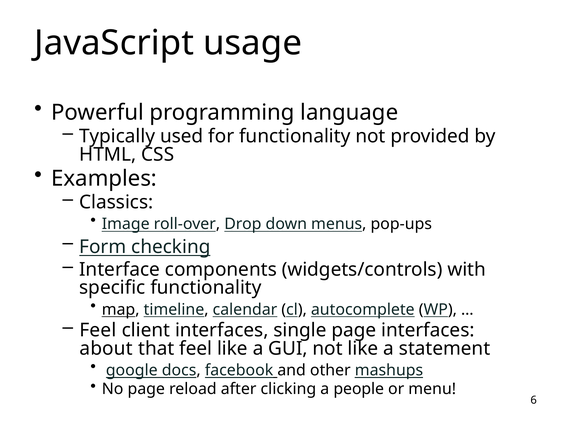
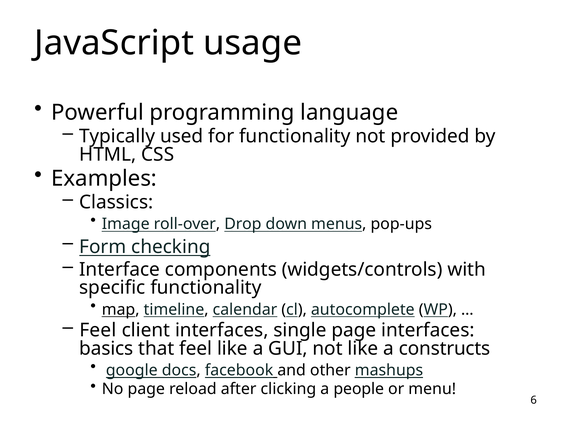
about: about -> basics (106, 349)
statement: statement -> constructs (445, 349)
